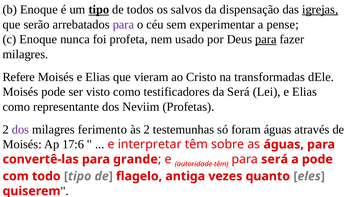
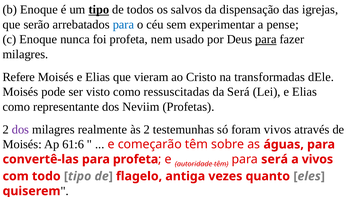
igrejas underline: present -> none (320, 10)
para colour: purple -> blue (123, 24)
testificadores: testificadores -> ressuscitadas (177, 92)
ferimento: ferimento -> realmente (102, 129)
foram águas: águas -> vivos (278, 129)
17:6: 17:6 -> 61:6 (73, 144)
interpretar: interpretar -> começarão (150, 144)
para grande: grande -> profeta (136, 159)
a pode: pode -> vivos (317, 159)
